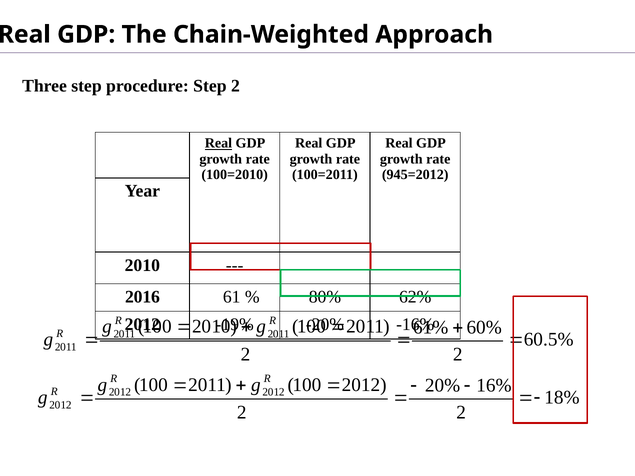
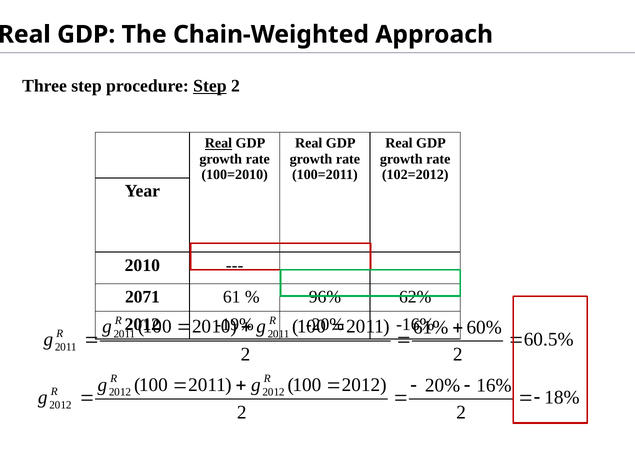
Step underline: none -> present (210, 86)
945=2012: 945=2012 -> 102=2012 (415, 175)
2016: 2016 -> 2071 (142, 297)
80%: 80% -> 96% (325, 297)
